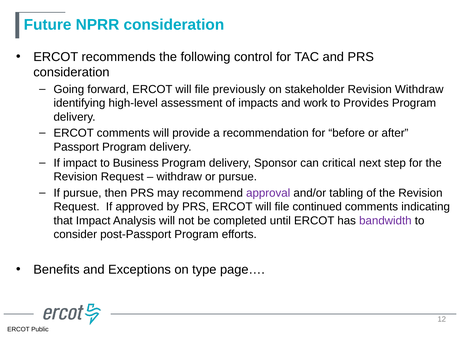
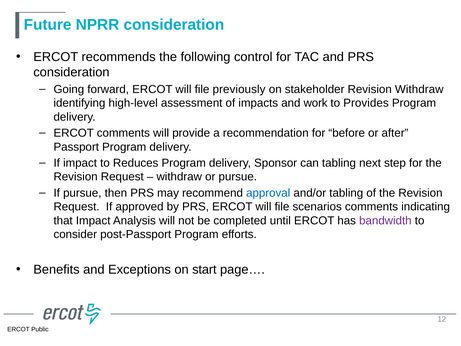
Business: Business -> Reduces (136, 163)
can critical: critical -> tabling (339, 163)
approval colour: purple -> blue (268, 193)
continued: continued -> scenarios (317, 207)
type: type -> start (204, 270)
